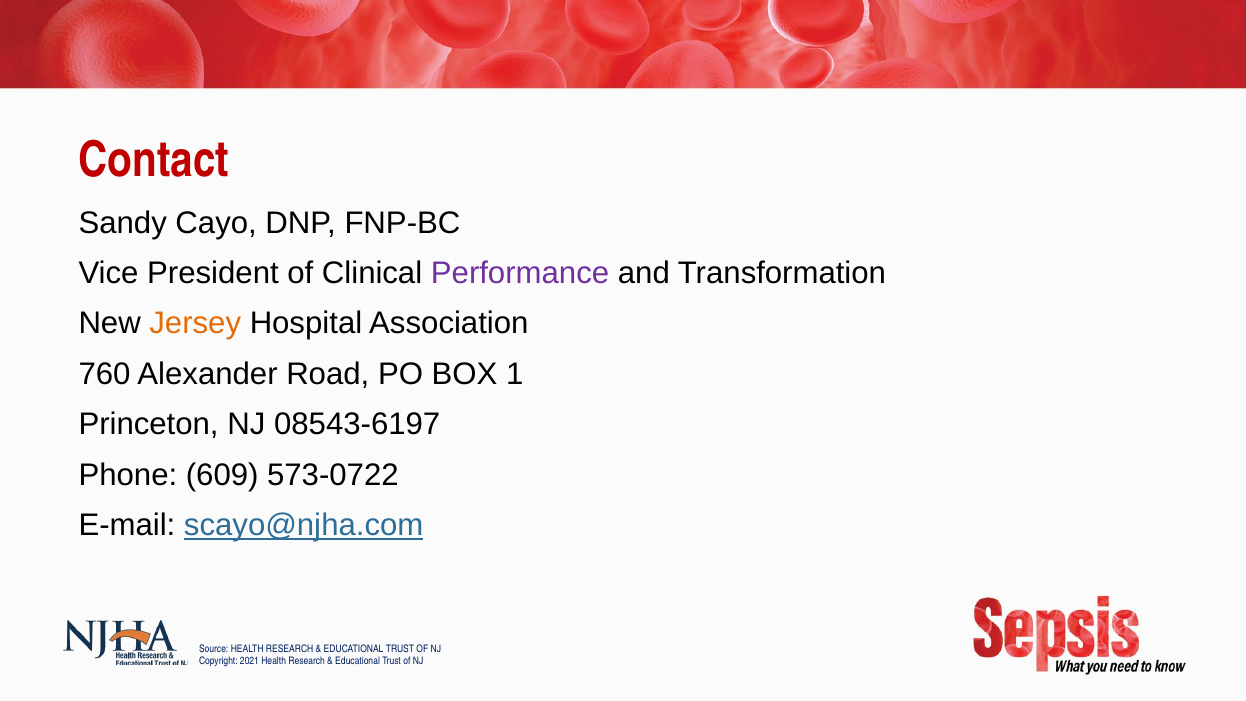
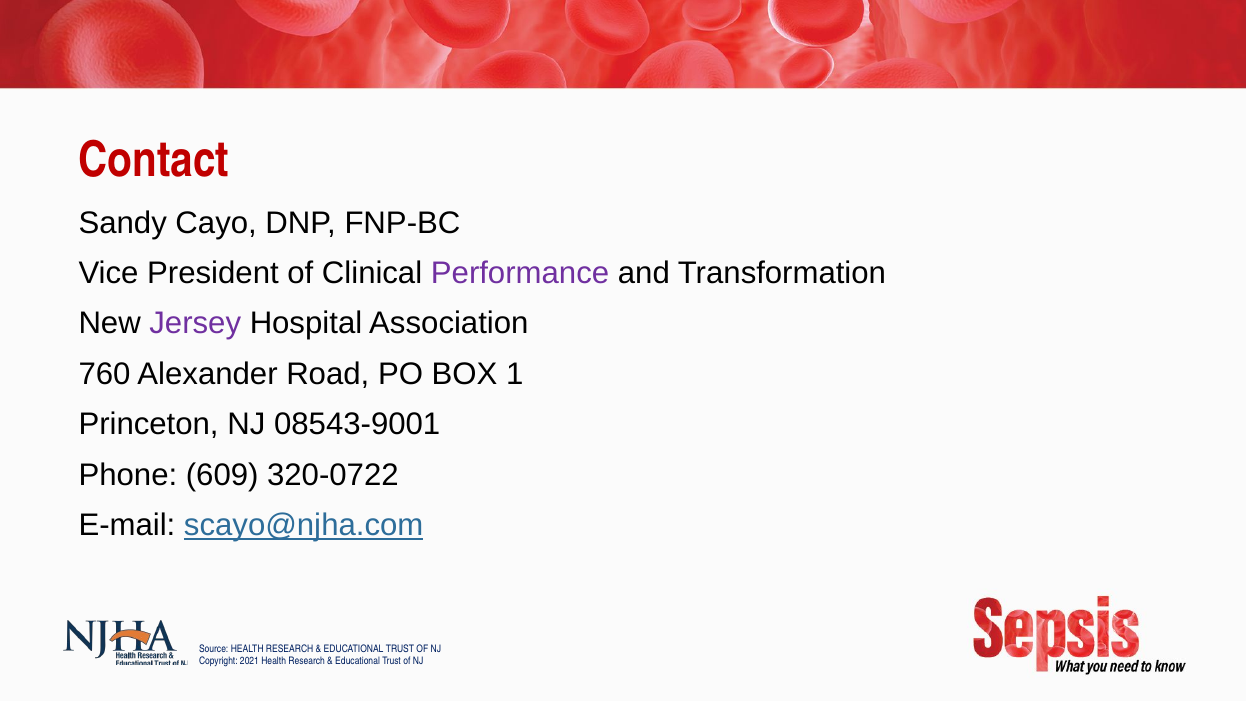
Jersey colour: orange -> purple (195, 324)
08543-6197: 08543-6197 -> 08543-9001 (357, 424)
573-0722: 573-0722 -> 320-0722 (333, 475)
